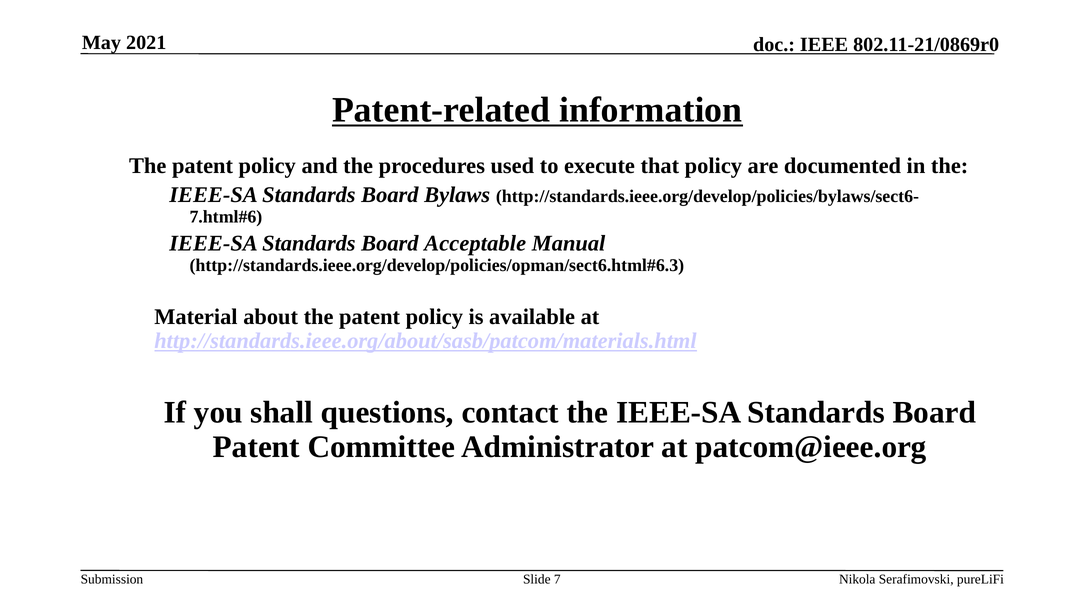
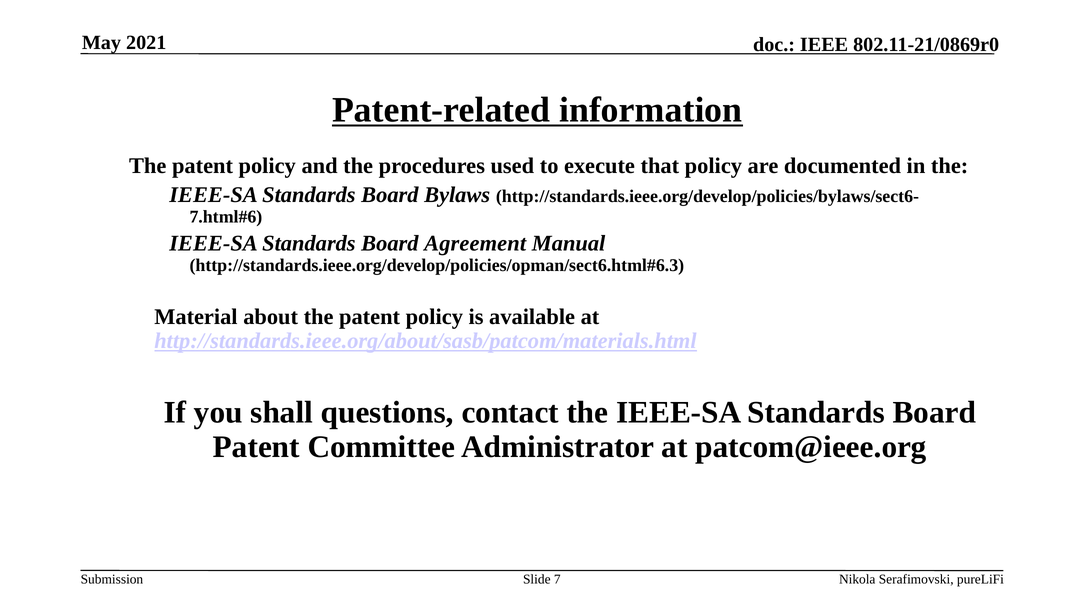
Acceptable: Acceptable -> Agreement (475, 244)
